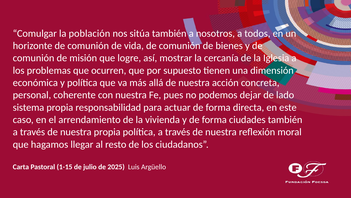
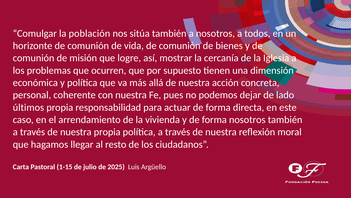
sistema: sistema -> últimos (28, 107)
forma ciudades: ciudades -> nosotros (247, 119)
